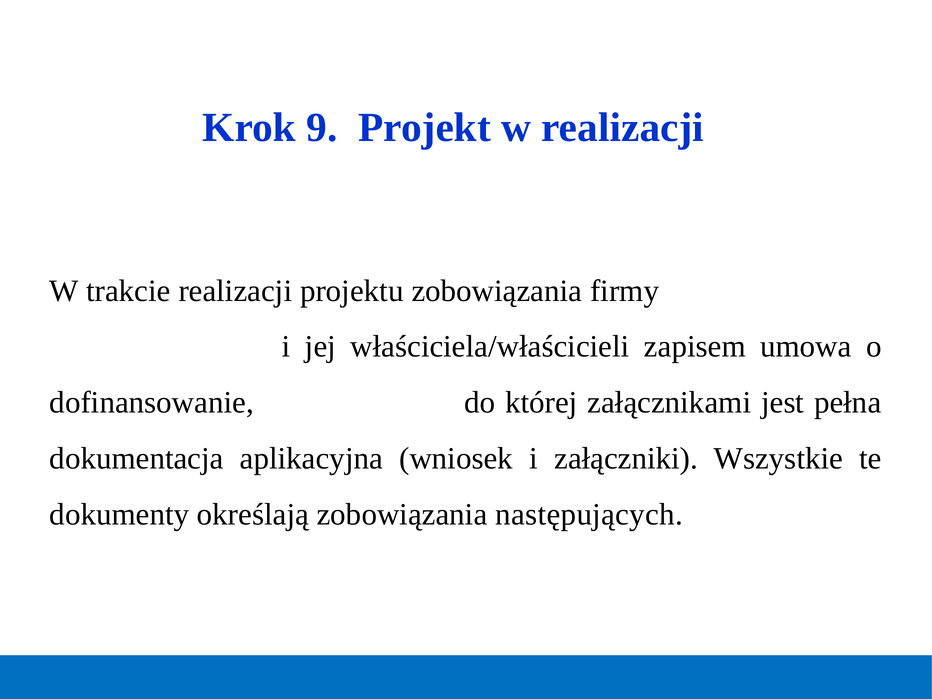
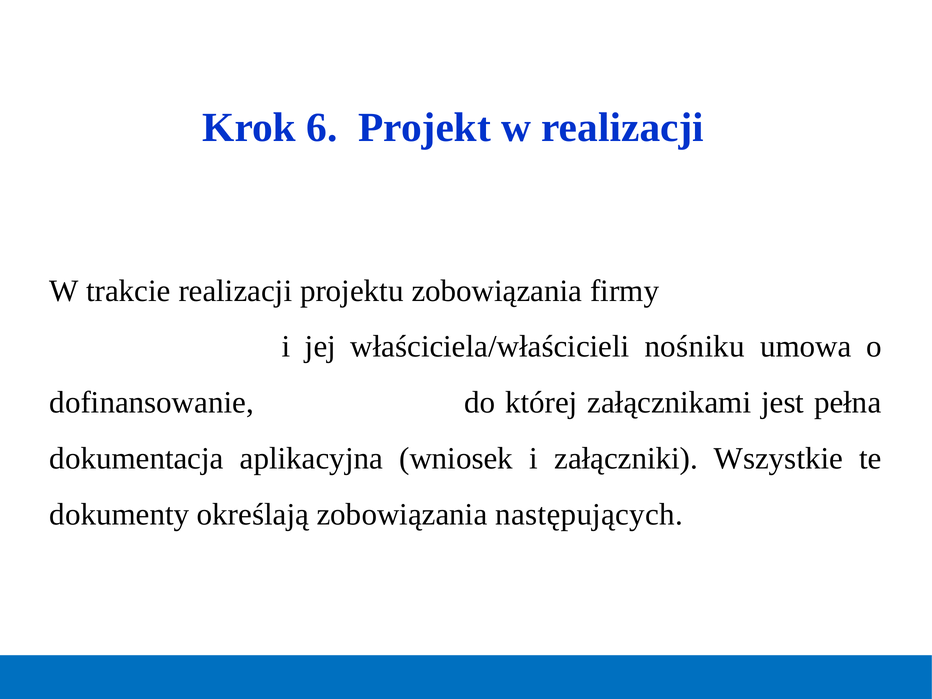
9: 9 -> 6 (322, 128)
zapisem: zapisem -> nośniku (695, 347)
